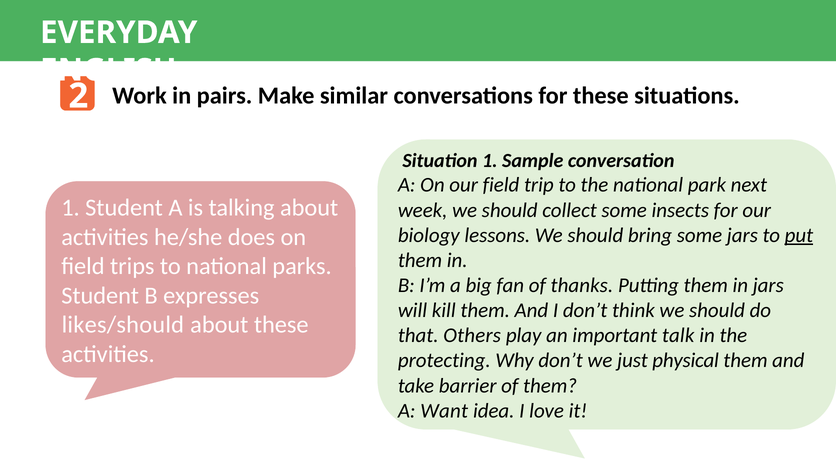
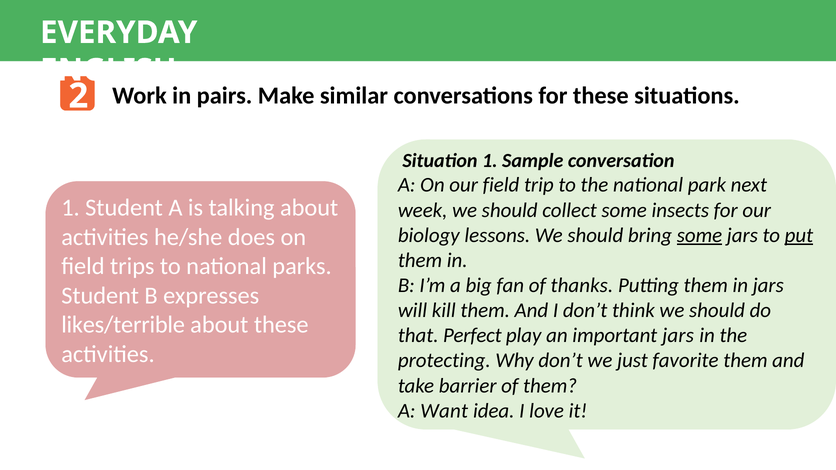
some underline: none -> present (699, 235)
likes/should: likes/should -> likes/terrible (123, 325)
Others: Others -> Perfect (472, 336)
important talk: talk -> jars (678, 336)
physical: physical -> favorite (686, 361)
